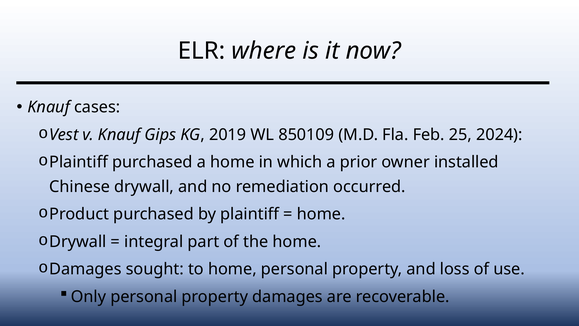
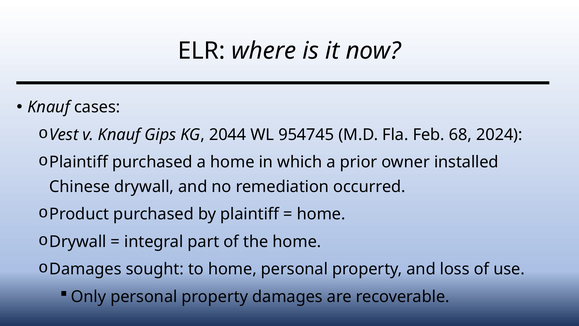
2019: 2019 -> 2044 (228, 135)
850109: 850109 -> 954745 (306, 135)
25: 25 -> 68 (460, 135)
